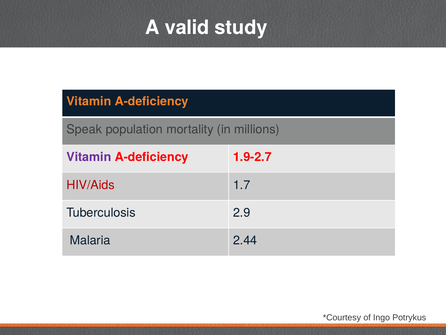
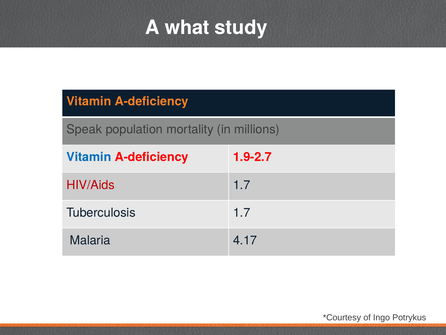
valid: valid -> what (187, 27)
Vitamin colour: purple -> blue (89, 157)
Tuberculosis 2.9: 2.9 -> 1.7 (242, 212)
2.44: 2.44 -> 4.17 (245, 240)
